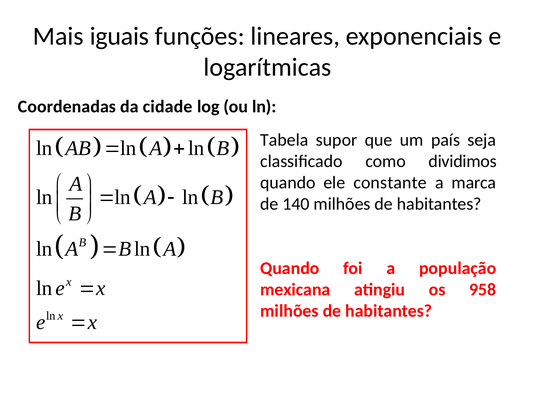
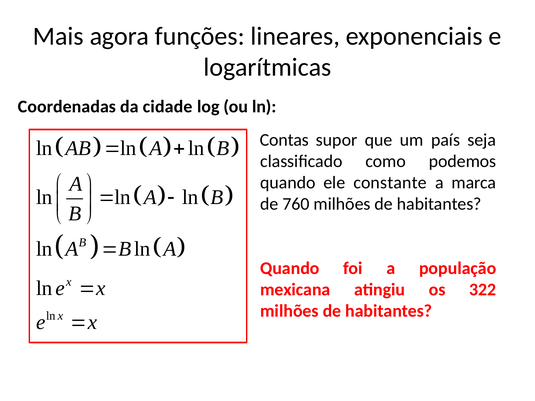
iguais: iguais -> agora (119, 36)
Tabela: Tabela -> Contas (284, 140)
dividimos: dividimos -> podemos (463, 161)
140: 140 -> 760 (296, 204)
958: 958 -> 322 (483, 290)
